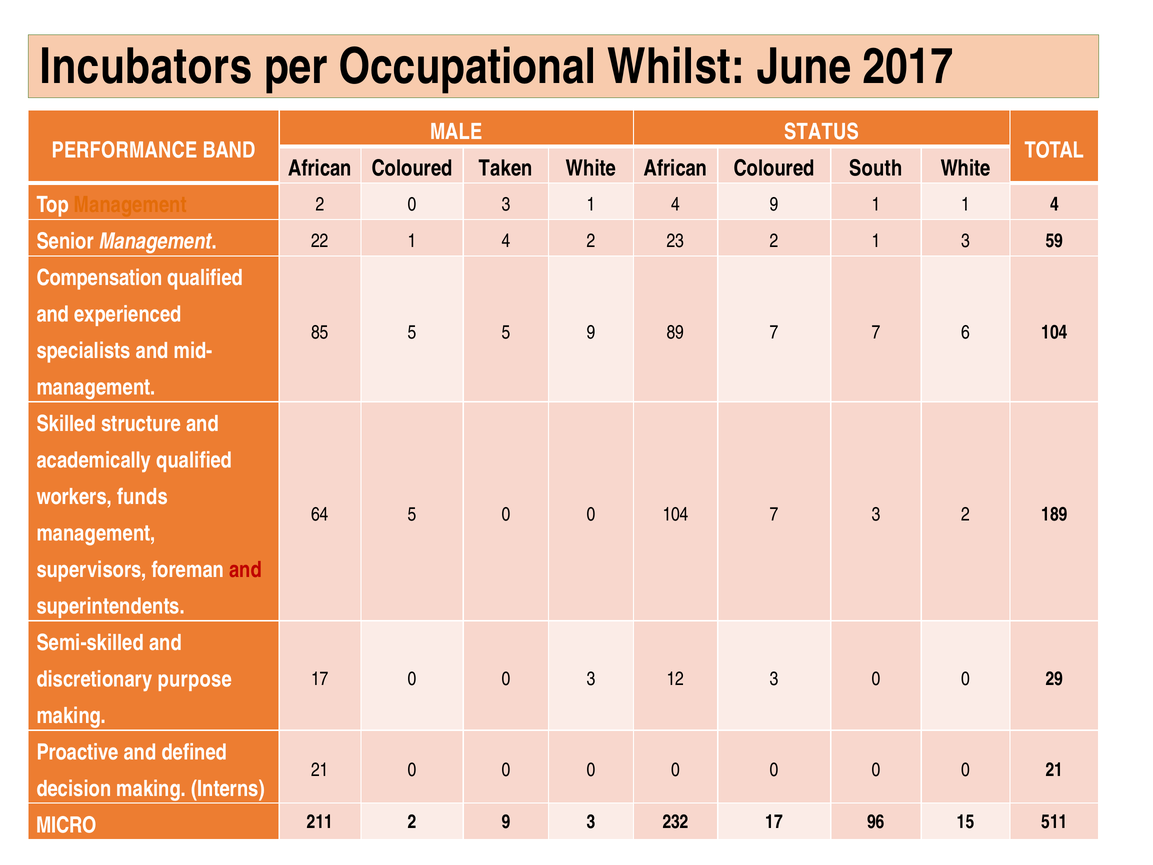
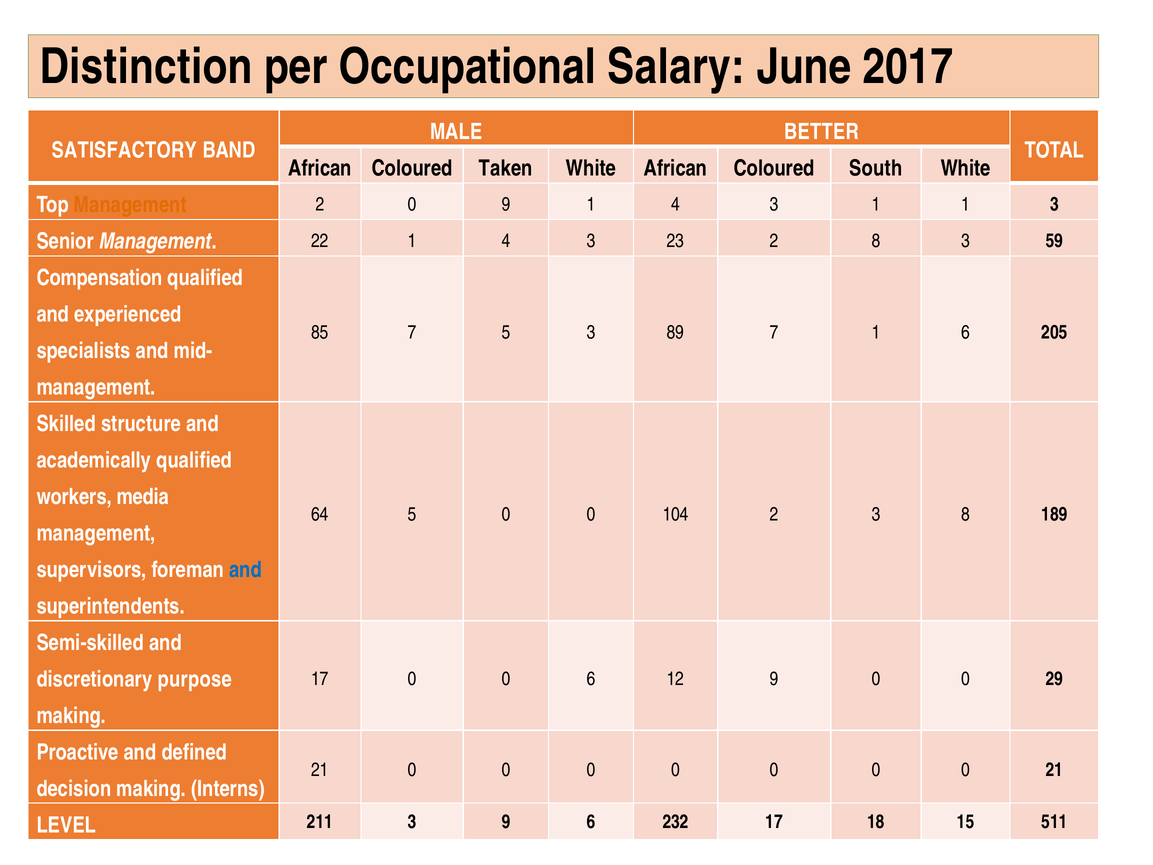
Incubators: Incubators -> Distinction (146, 67)
Whilst: Whilst -> Salary (676, 67)
STATUS: STATUS -> BETTER (822, 132)
PERFORMANCE: PERFORMANCE -> SATISFACTORY (124, 150)
2 0 3: 3 -> 9 (506, 205)
9: 9 -> 3 (774, 205)
1 1 4: 4 -> 3 (1055, 205)
22 1 4 2: 2 -> 3 (591, 241)
2 1: 1 -> 8 (876, 241)
85 5: 5 -> 7 (412, 332)
5 9: 9 -> 3 (591, 332)
7 7: 7 -> 1 (876, 332)
6 104: 104 -> 205 (1054, 332)
funds: funds -> media (143, 497)
104 7: 7 -> 2 (774, 515)
3 2: 2 -> 8 (966, 515)
and colour: red -> blue (246, 570)
0 0 3: 3 -> 6 (591, 679)
12 3: 3 -> 9 (774, 679)
MICRO: MICRO -> LEVEL (66, 825)
211 2: 2 -> 3 (412, 822)
9 3: 3 -> 6 (591, 822)
96: 96 -> 18 (876, 822)
